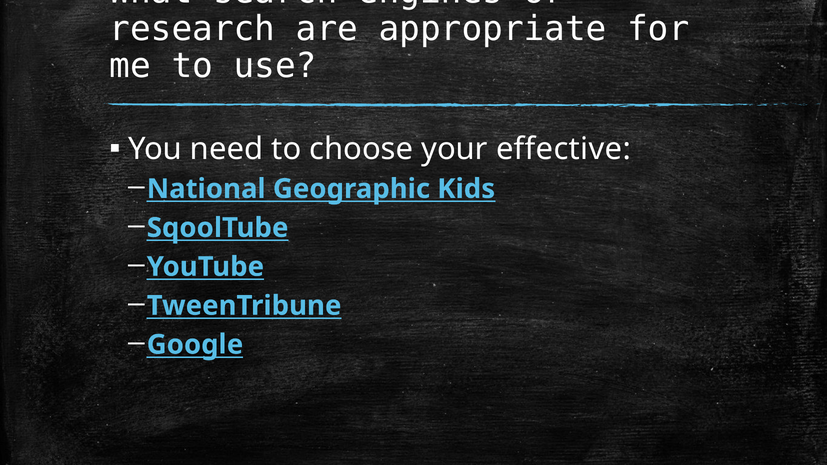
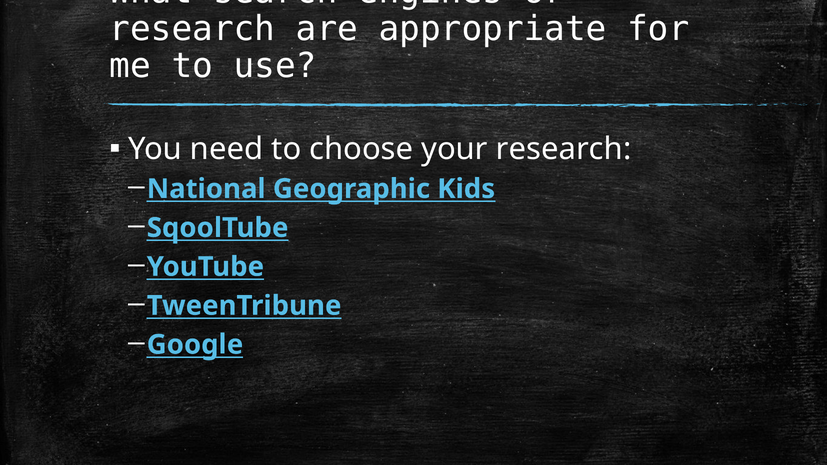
your effective: effective -> research (564, 149)
